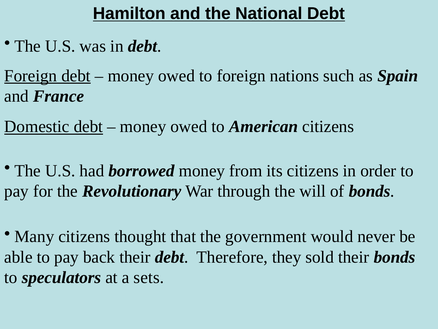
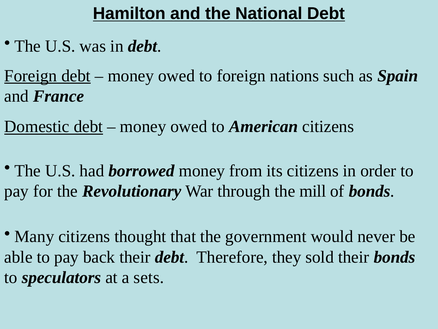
will: will -> mill (313, 191)
